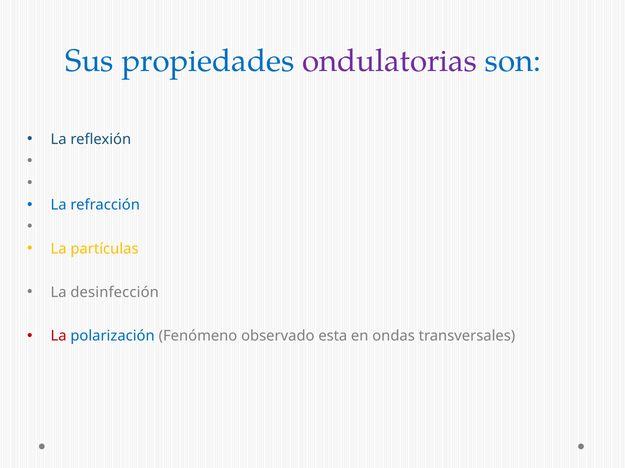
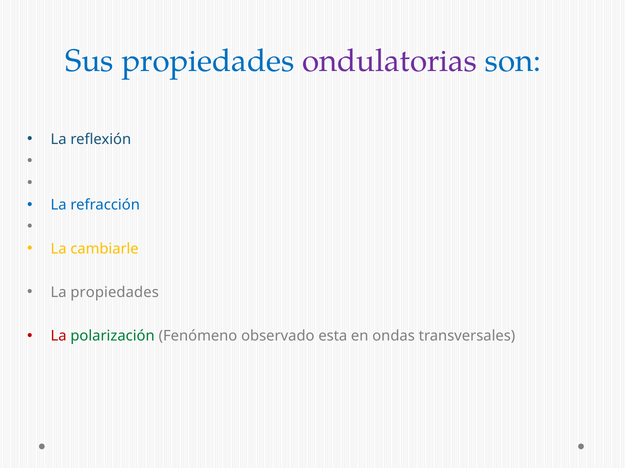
partículas: partículas -> cambiarle (105, 249)
La desinfección: desinfección -> propiedades (115, 293)
polarización colour: blue -> green (113, 337)
